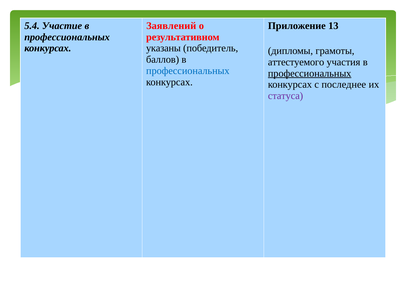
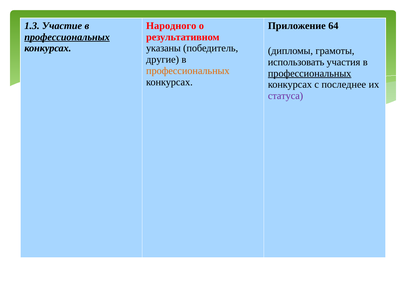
5.4: 5.4 -> 1.3 (32, 26)
Заявлений: Заявлений -> Народного (171, 26)
13: 13 -> 64 (333, 26)
профессиональных underline: none -> present (67, 37)
баллов: баллов -> другие (163, 59)
аттестуемого: аттестуемого -> использовать (296, 62)
профессиональных colour: blue -> orange (188, 71)
